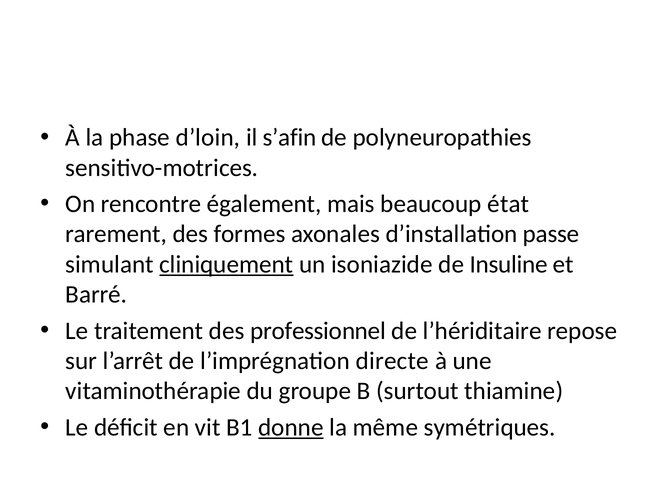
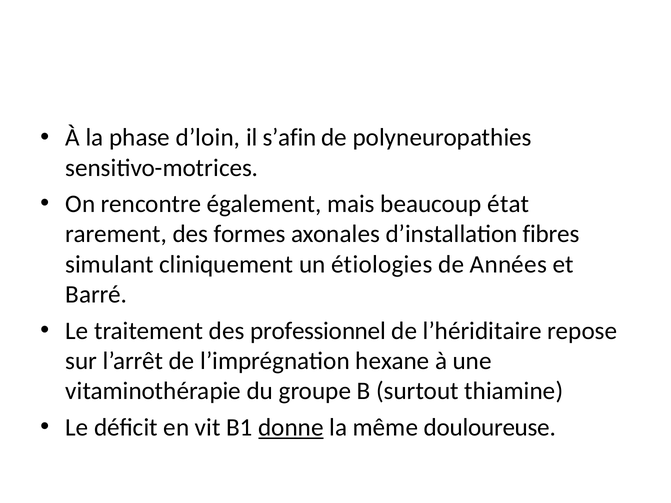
passe: passe -> fibres (551, 234)
cliniquement underline: present -> none (226, 265)
isoniazide: isoniazide -> étiologies (382, 265)
Insuline: Insuline -> Années (508, 265)
directe: directe -> hexane (392, 361)
symétriques: symétriques -> douloureuse (490, 428)
